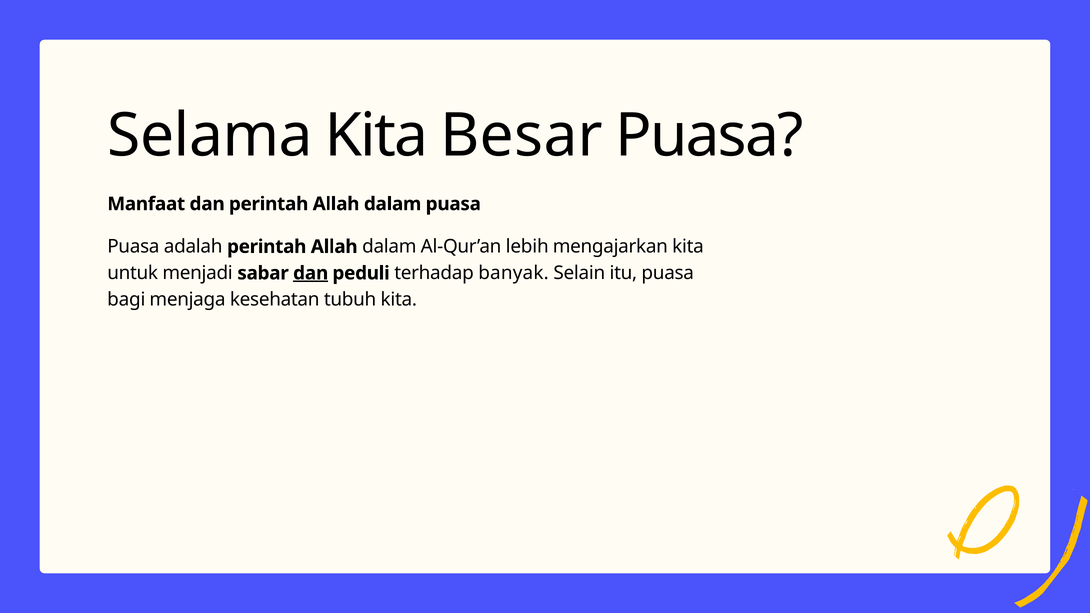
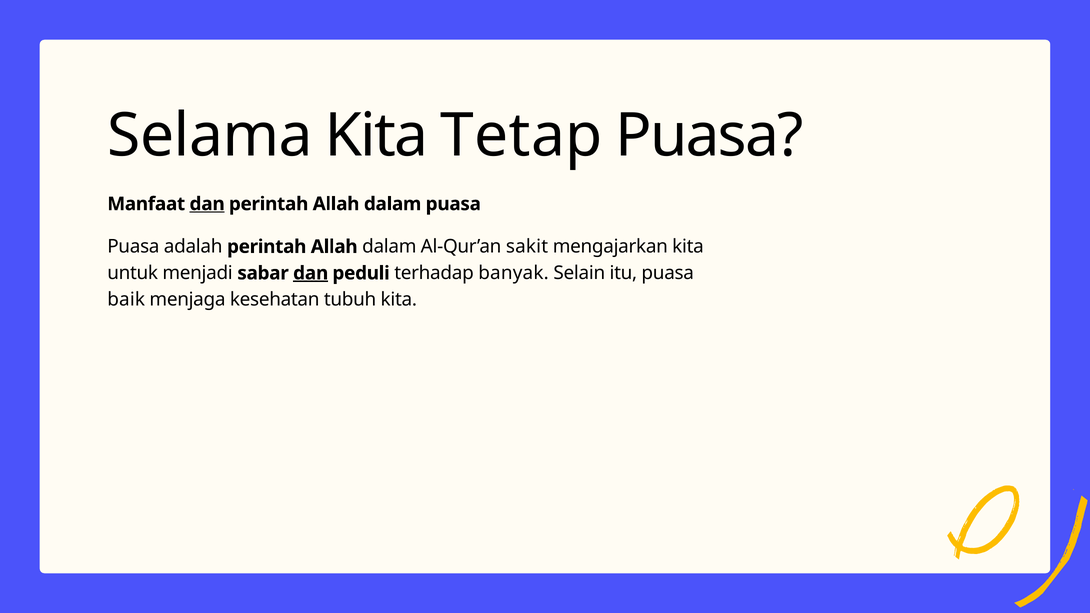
Besar: Besar -> Tetap (521, 136)
dan underline: none -> present (207, 204)
lebih: lebih -> sakit (527, 247)
bagi: bagi -> baik (126, 300)
